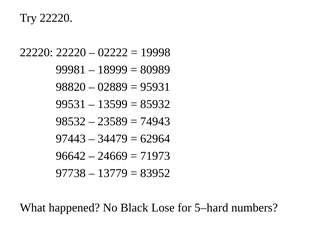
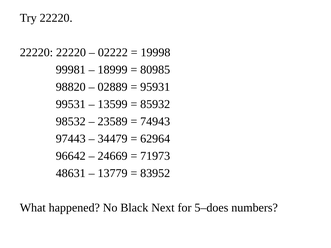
80989: 80989 -> 80985 (155, 70)
97738: 97738 -> 48631 (71, 173)
Lose: Lose -> Next (163, 208)
5–hard: 5–hard -> 5–does (211, 208)
